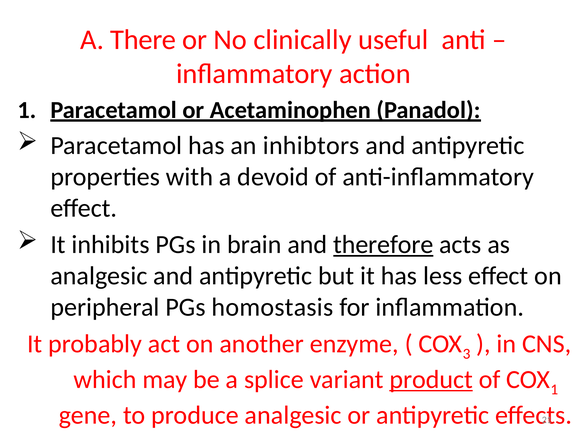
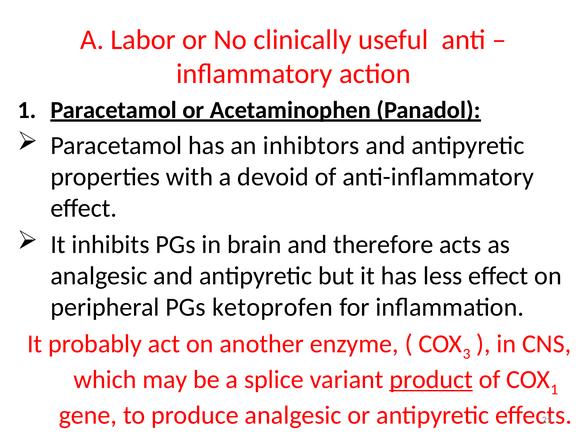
There: There -> Labor (143, 40)
therefore underline: present -> none (383, 245)
homostasis: homostasis -> ketoprofen (272, 307)
